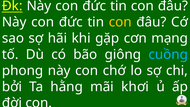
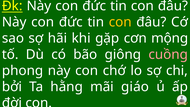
mạng: mạng -> mộng (170, 38)
cuồng colour: light blue -> pink (168, 54)
khơi: khơi -> giáo (135, 87)
